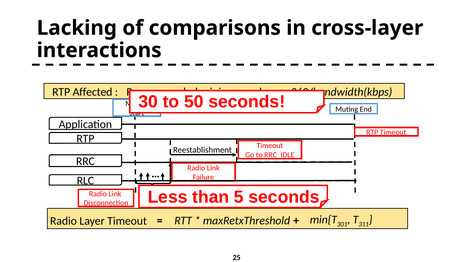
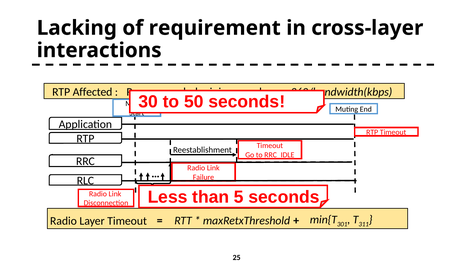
comparisons: comparisons -> requirement (215, 28)
